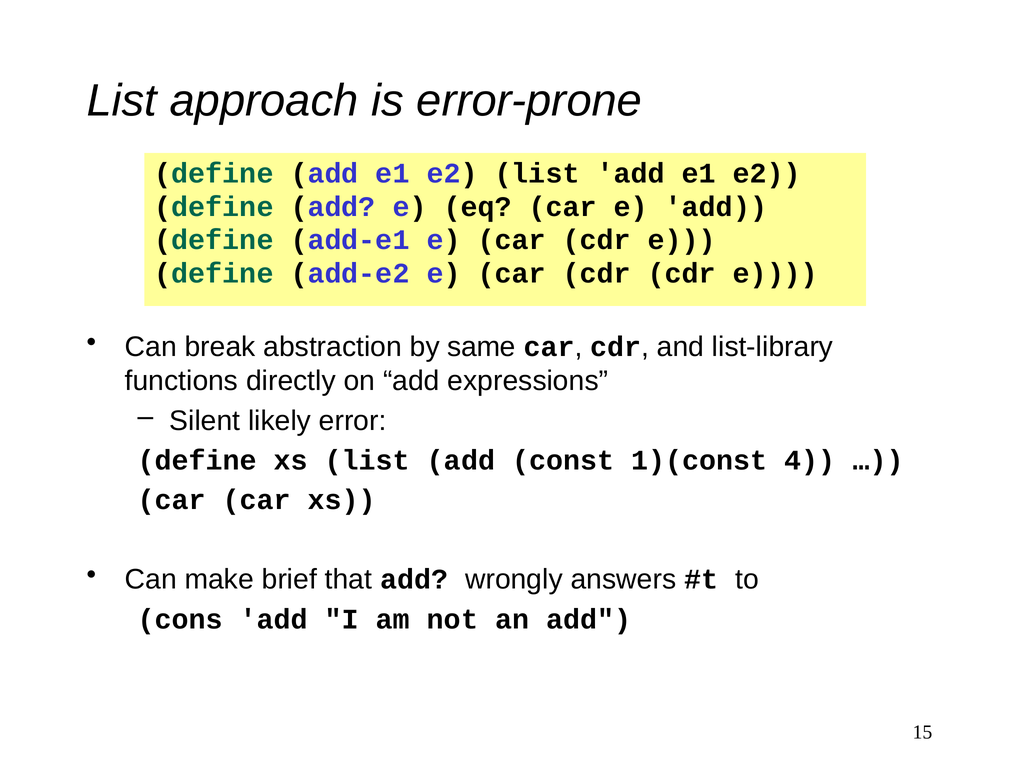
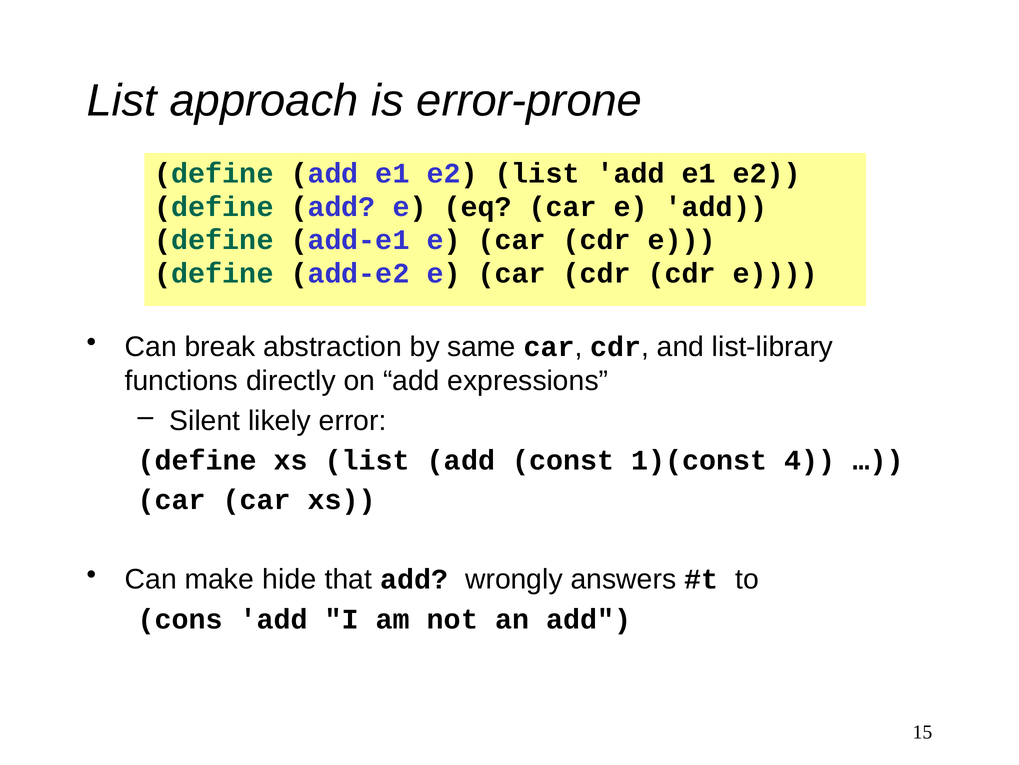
brief: brief -> hide (289, 579)
